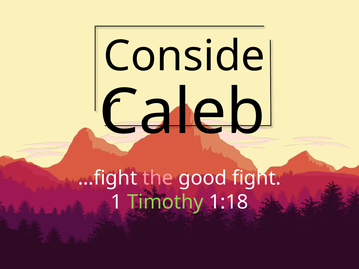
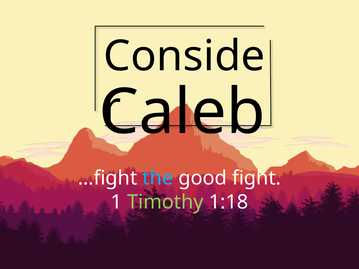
the colour: pink -> light blue (158, 178)
